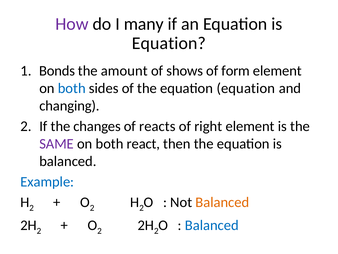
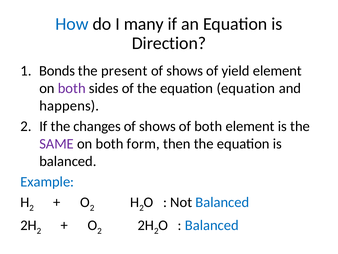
How colour: purple -> blue (72, 24)
Equation: Equation -> Direction (169, 43)
amount: amount -> present (124, 71)
form: form -> yield (236, 71)
both colour: blue -> purple (72, 88)
changing: changing -> happens (69, 106)
reacts: reacts -> shows (157, 126)
of right: right -> both (208, 126)
react: react -> form (143, 143)
Balanced colour: orange -> blue (222, 202)
